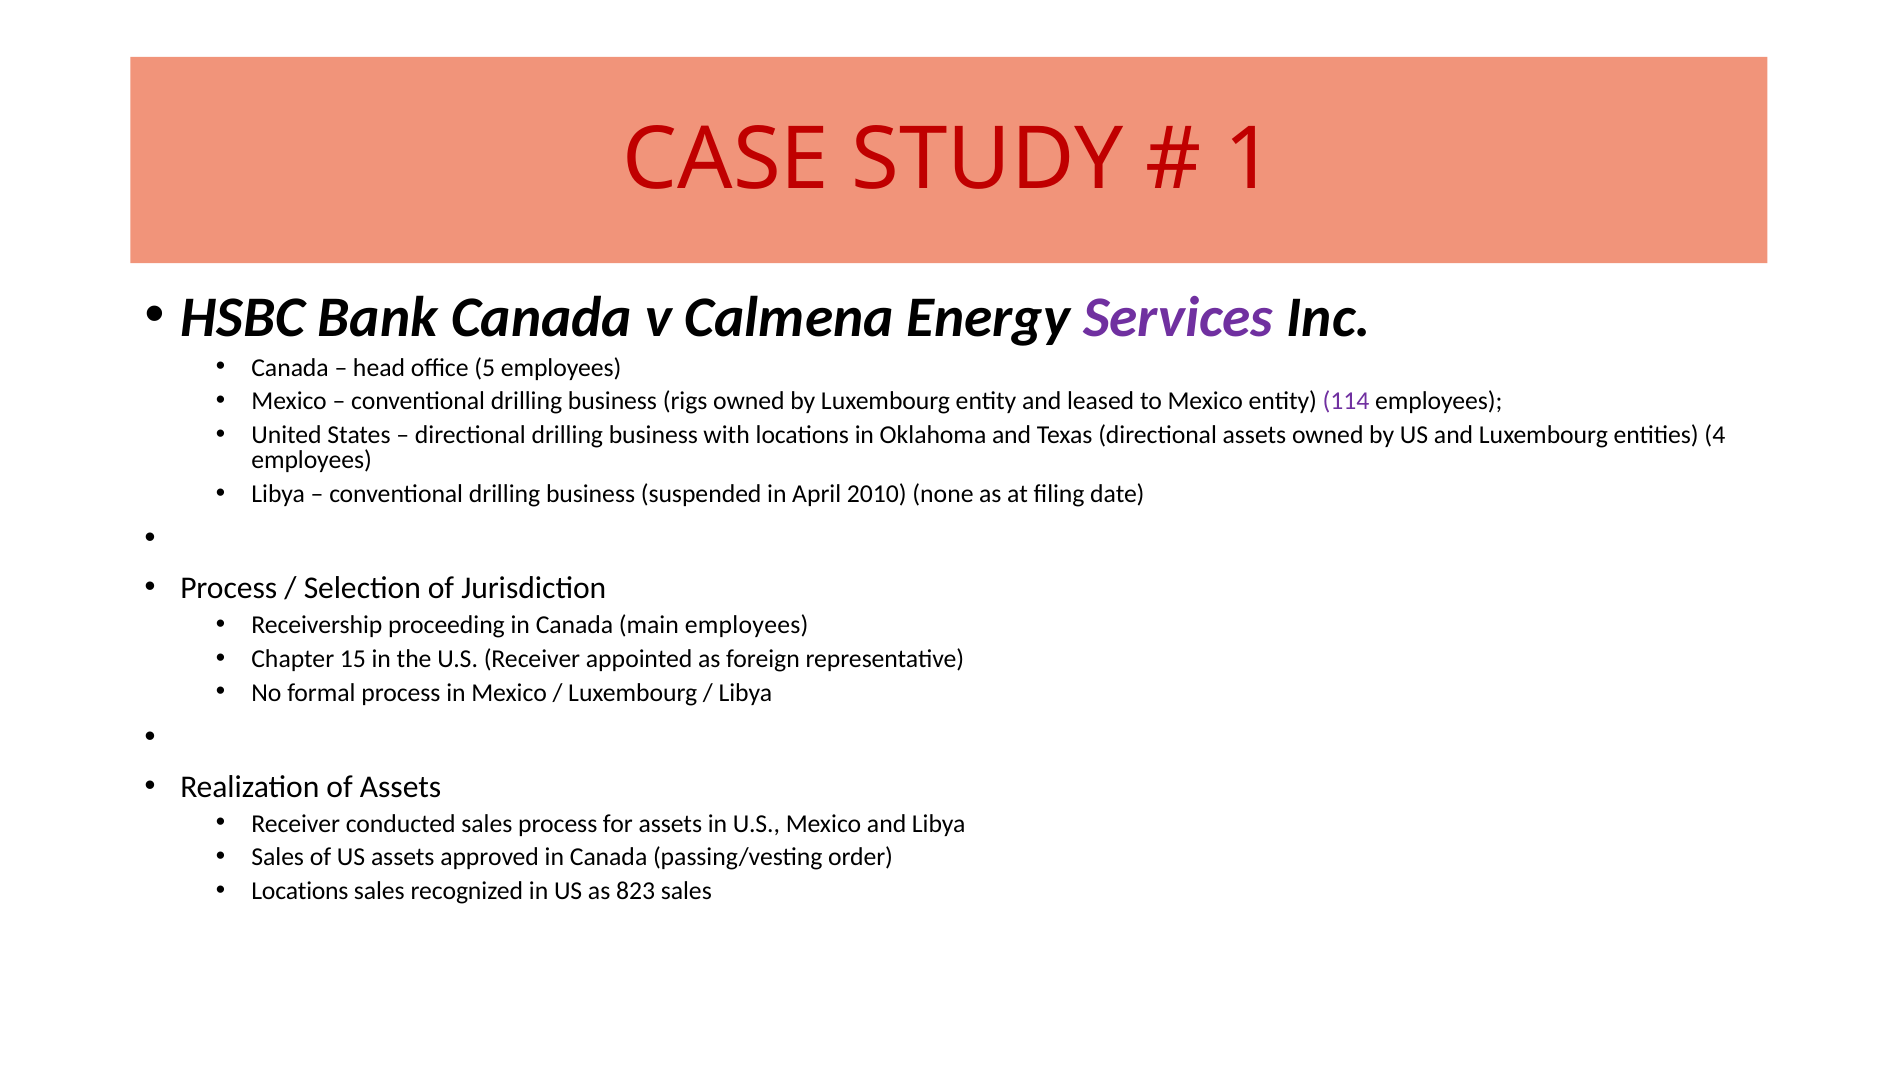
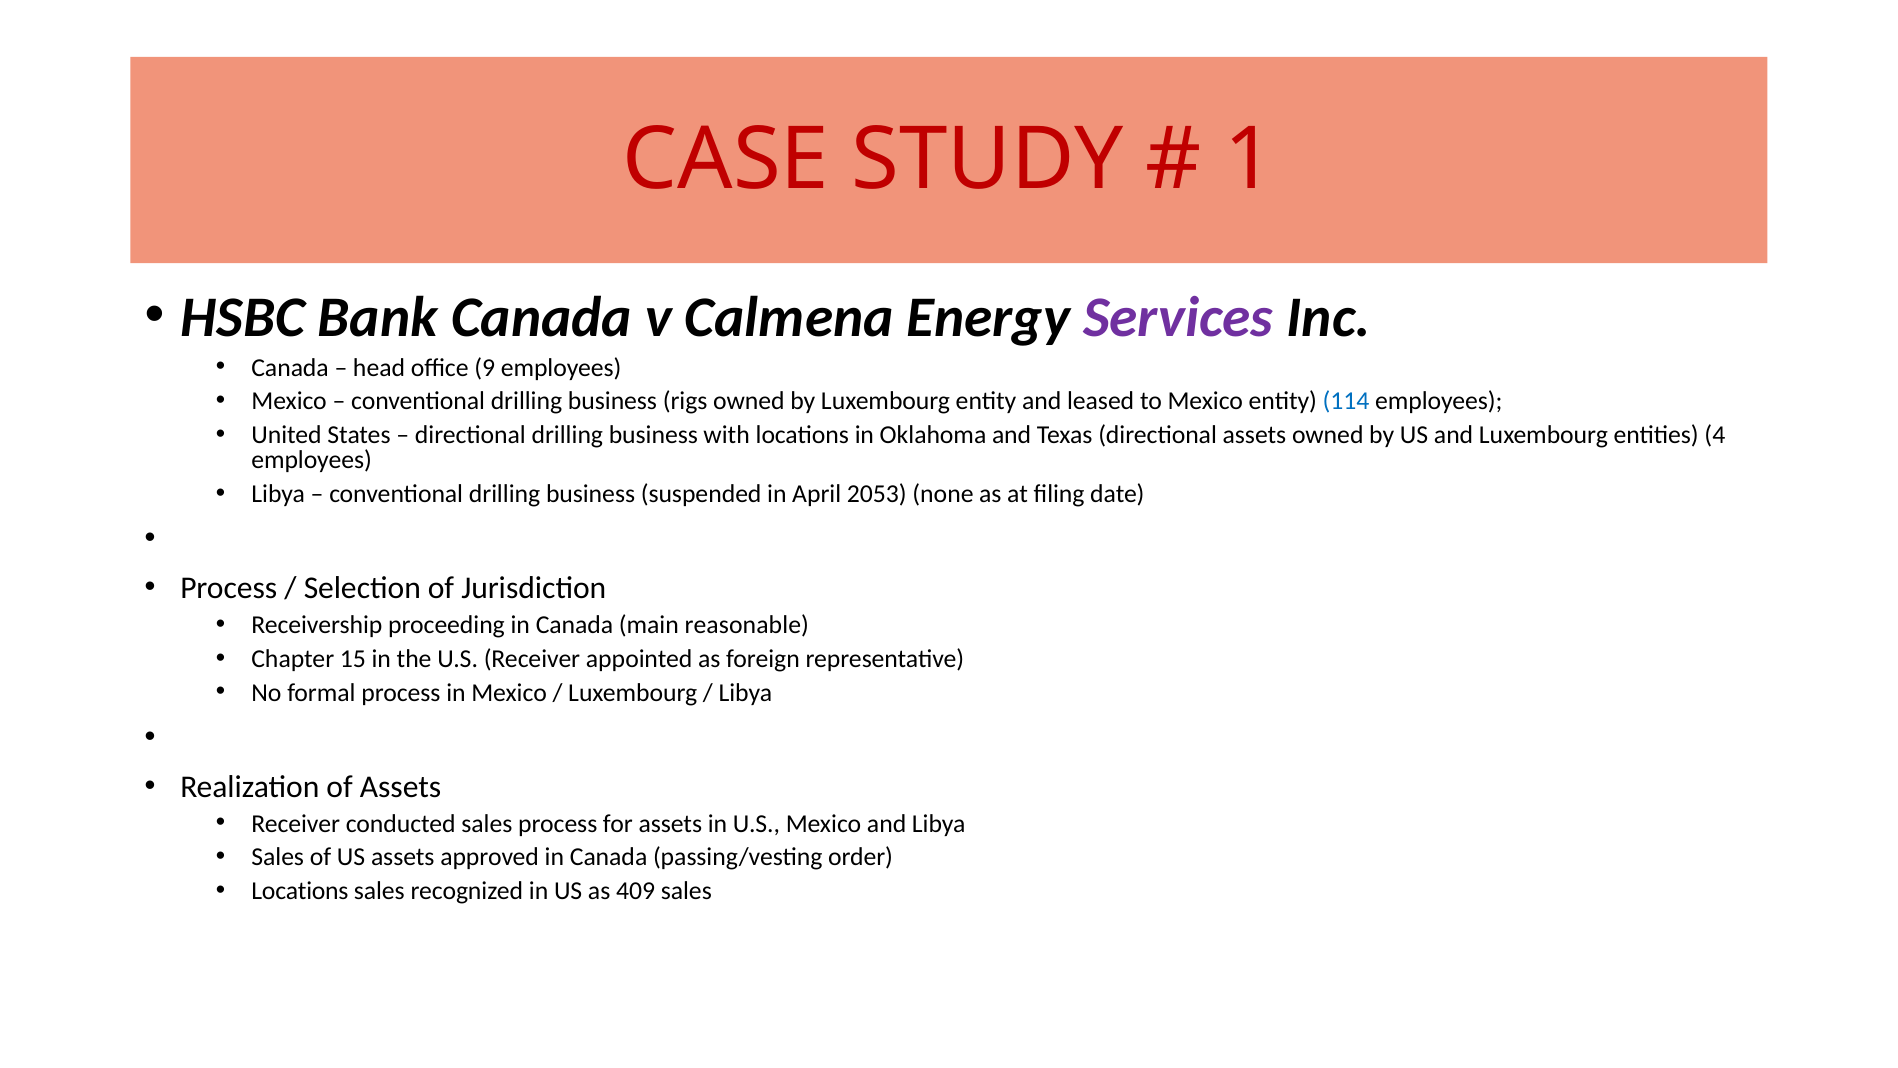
5: 5 -> 9 (485, 367)
114 colour: purple -> blue (1346, 401)
2010: 2010 -> 2053 (877, 494)
main employees: employees -> reasonable (747, 625)
823: 823 -> 409 (636, 891)
